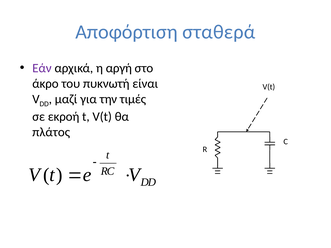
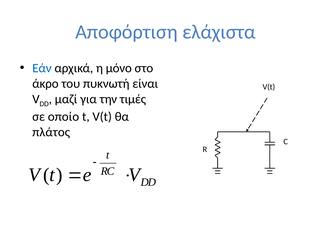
σταθερά: σταθερά -> ελάχιστα (219, 32)
Εάν colour: purple -> blue (42, 68)
αργή: αργή -> μόνο (119, 68)
εκροή: εκροή -> οποίο (63, 117)
